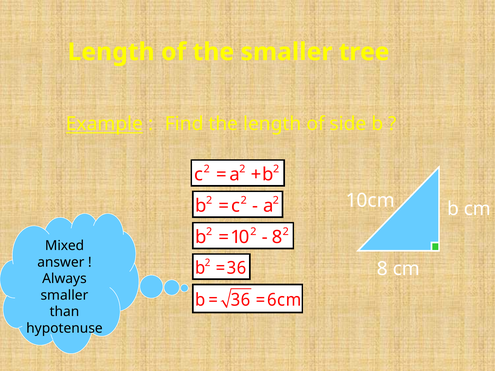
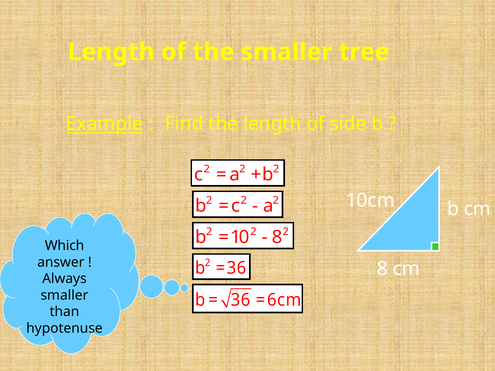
Mixed: Mixed -> Which (65, 246)
